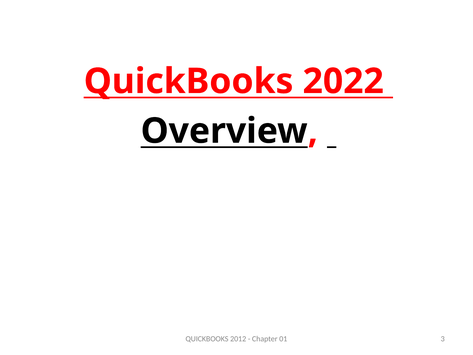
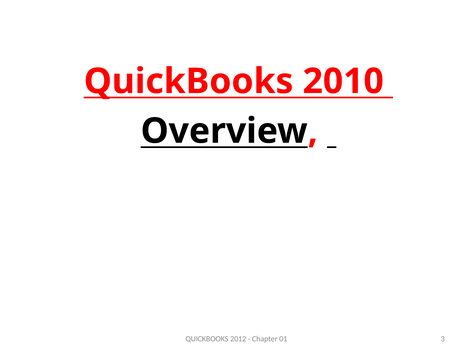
2022: 2022 -> 2010 (343, 81)
